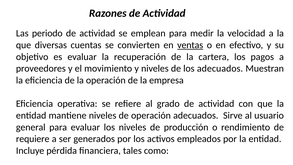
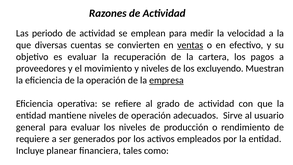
los adecuados: adecuados -> excluyendo (220, 68)
empresa underline: none -> present (166, 80)
pérdida: pérdida -> planear (62, 151)
